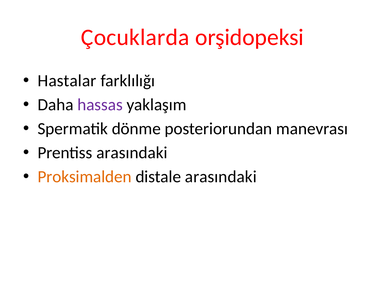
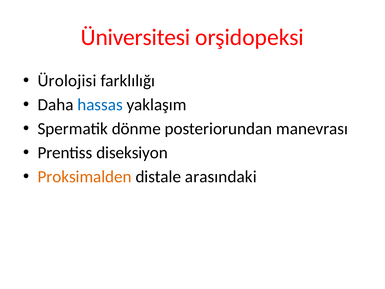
Çocuklarda: Çocuklarda -> Üniversitesi (135, 37)
Hastalar: Hastalar -> Ürolojisi (67, 81)
hassas colour: purple -> blue (100, 105)
Prentiss arasındaki: arasındaki -> diseksiyon (132, 153)
